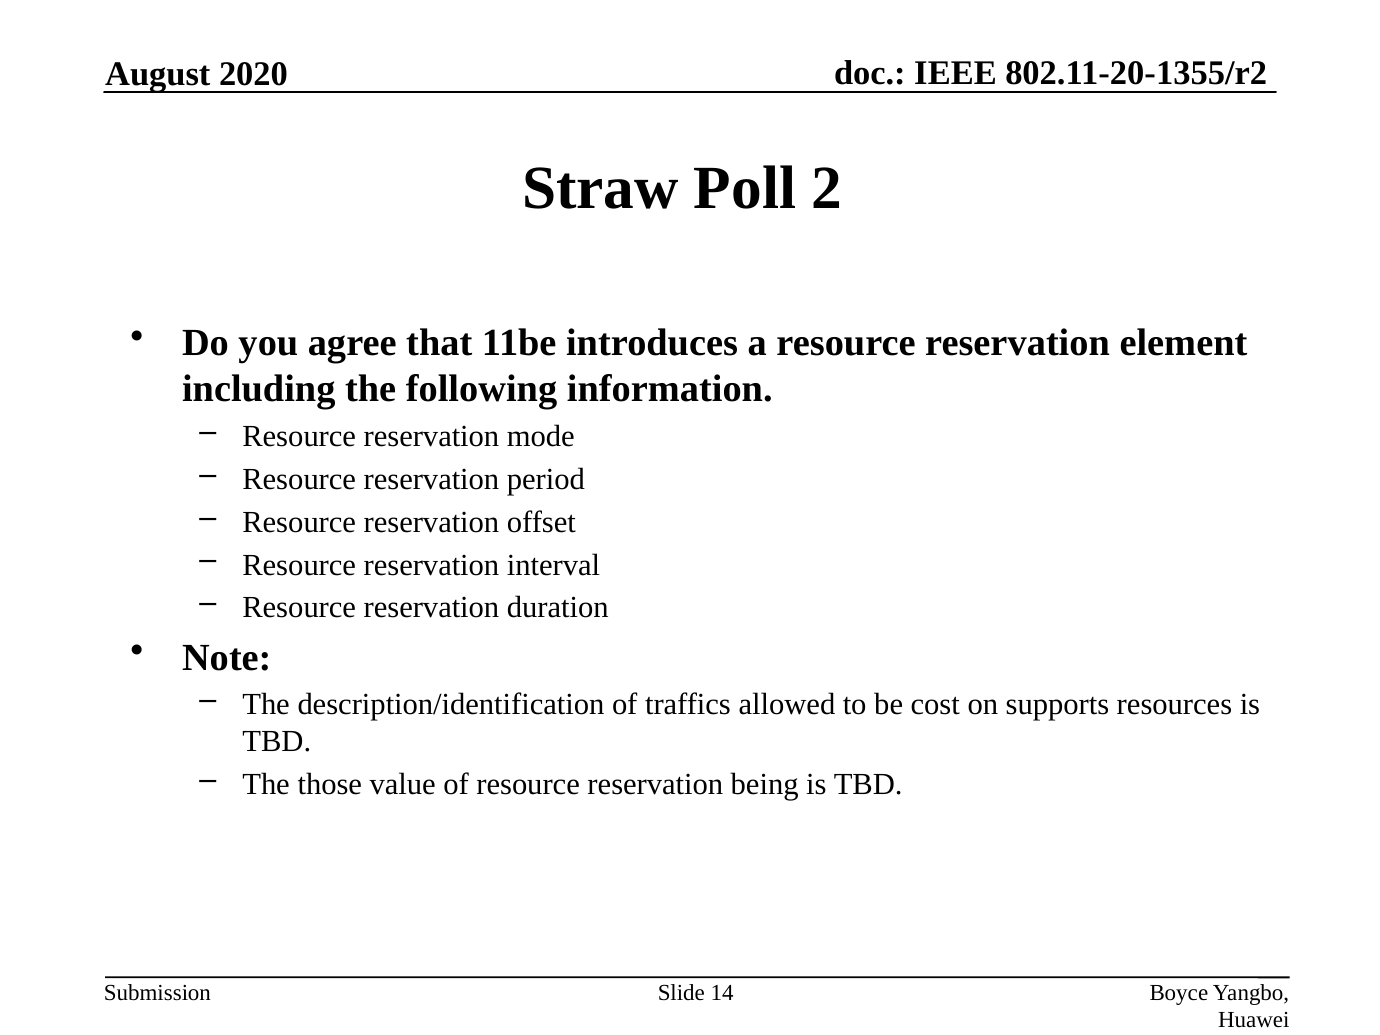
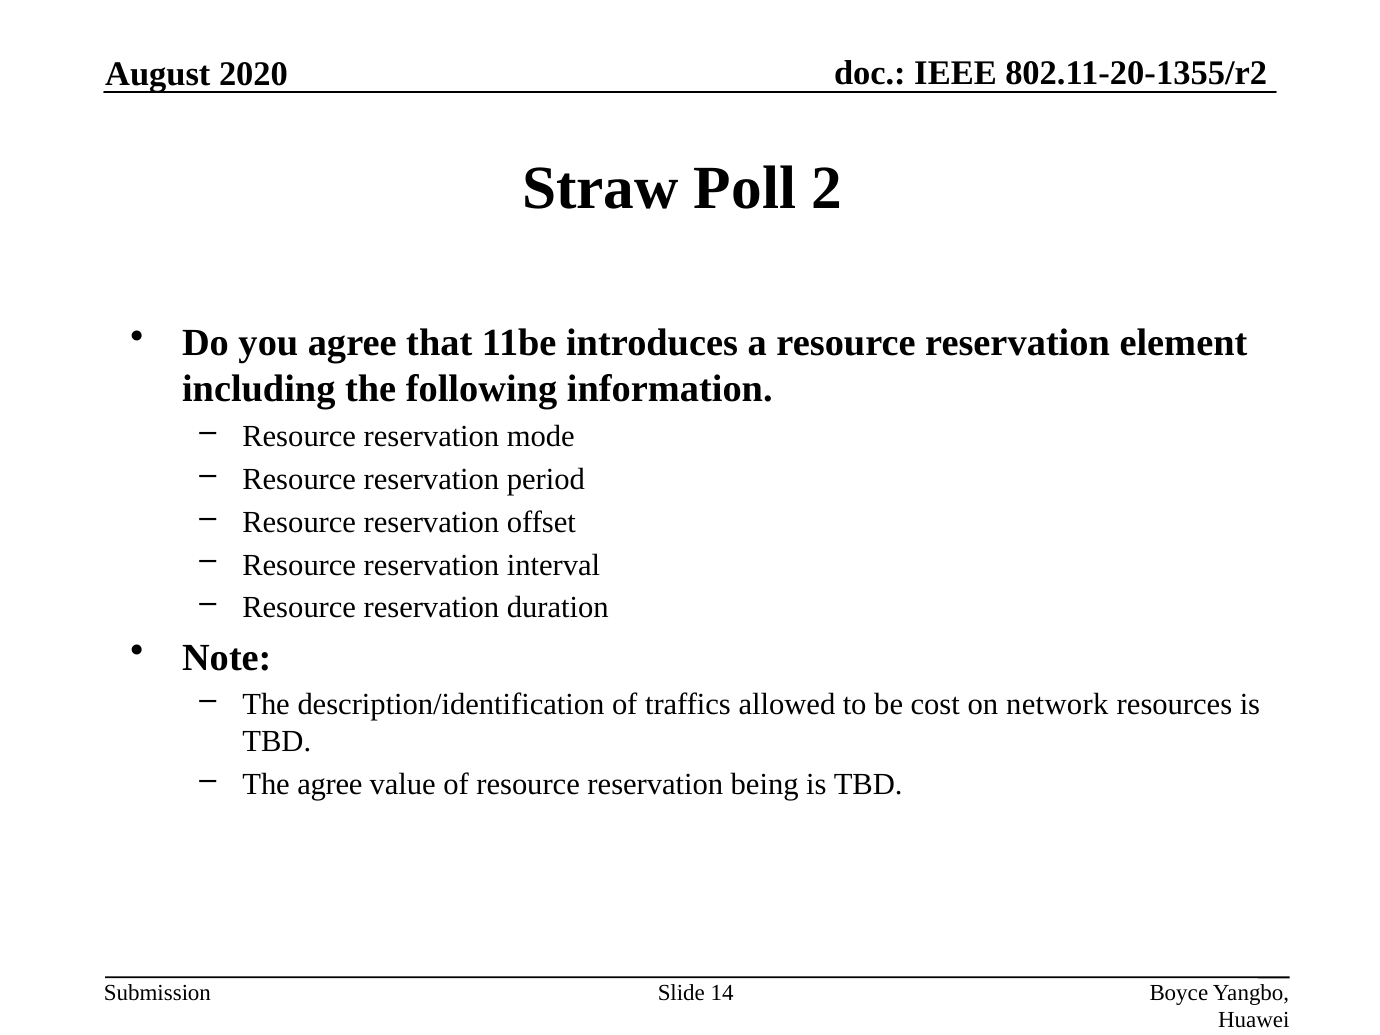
supports: supports -> network (1057, 704)
The those: those -> agree (330, 784)
